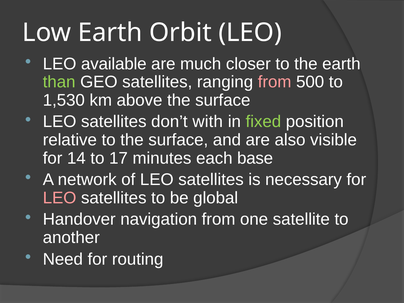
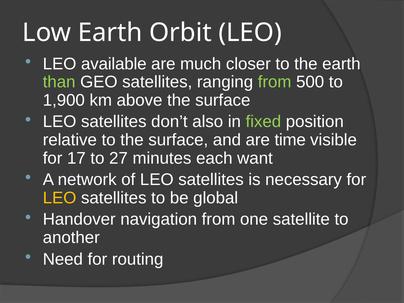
from colour: pink -> light green (275, 82)
1,530: 1,530 -> 1,900 (64, 100)
with: with -> also (208, 122)
also: also -> time (290, 140)
14: 14 -> 17 (76, 158)
17: 17 -> 27 (118, 158)
base: base -> want (255, 158)
LEO colour: pink -> yellow (60, 198)
